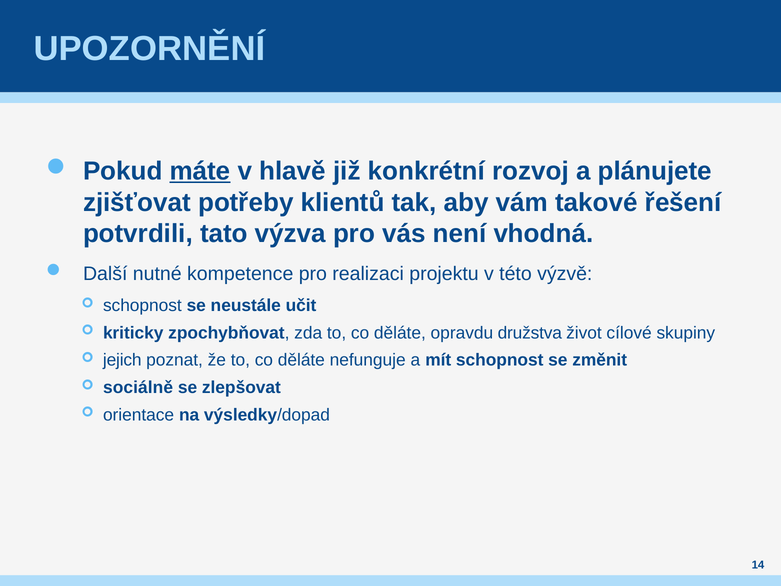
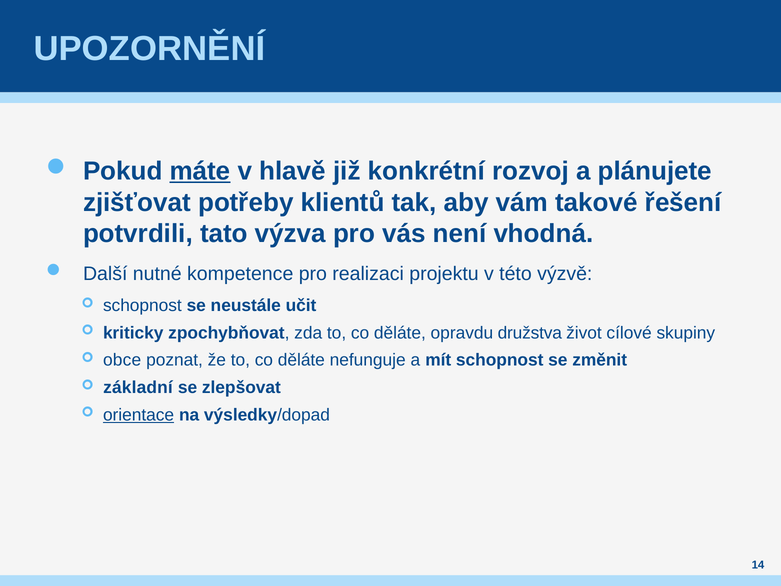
jejich: jejich -> obce (122, 360)
sociálně: sociálně -> základní (138, 387)
orientace underline: none -> present (139, 415)
